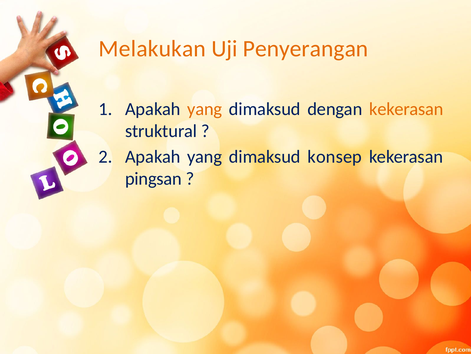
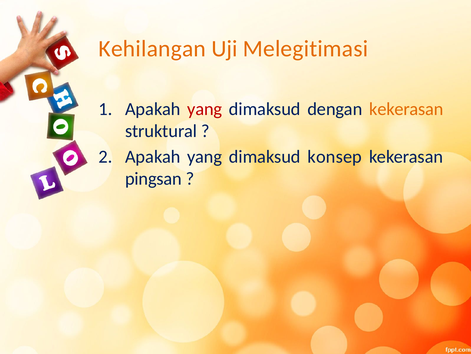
Melakukan: Melakukan -> Kehilangan (152, 48)
Penyerangan: Penyerangan -> Melegitimasi (306, 48)
yang colour: orange -> red (205, 109)
